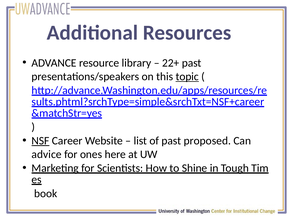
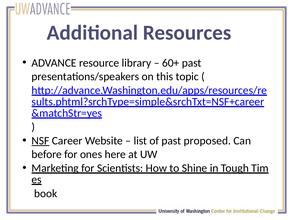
22+: 22+ -> 60+ (171, 63)
topic underline: present -> none (187, 76)
advice: advice -> before (47, 154)
